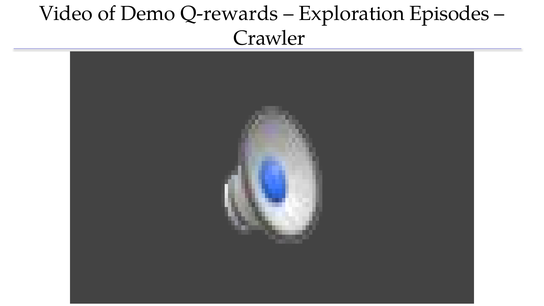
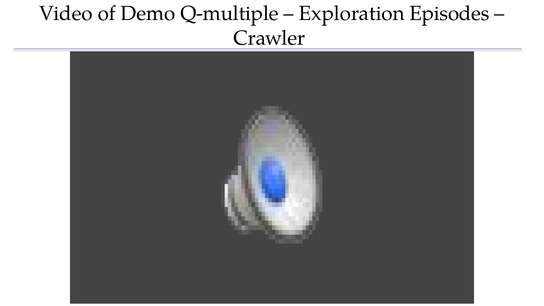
Q-rewards: Q-rewards -> Q-multiple (230, 14)
